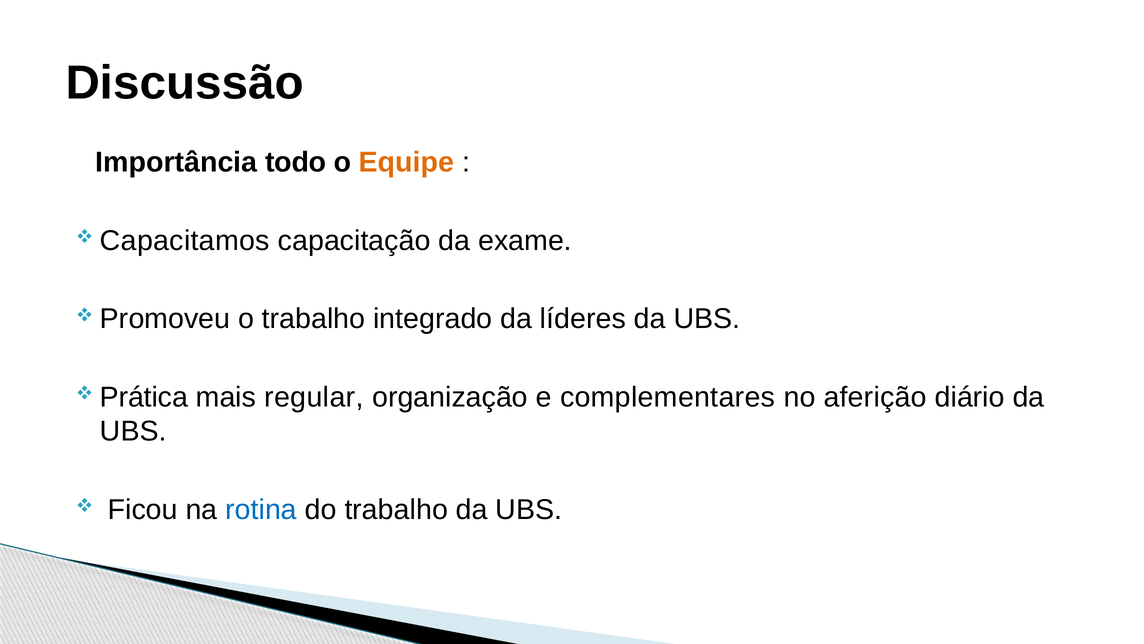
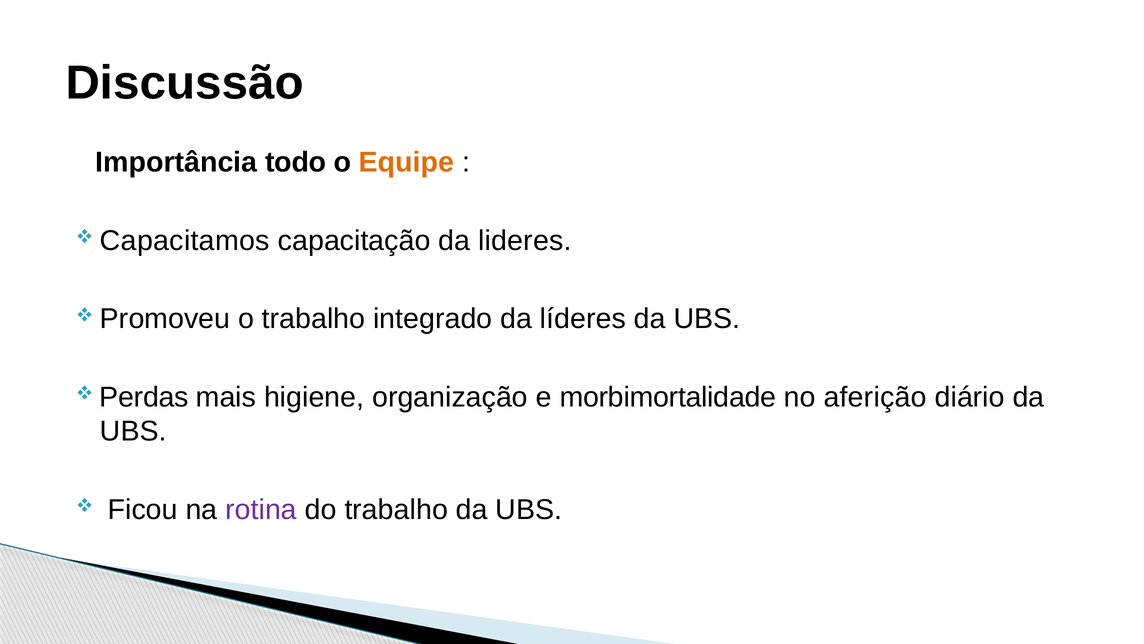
exame: exame -> lideres (525, 241)
Prática: Prática -> Perdas (144, 397)
regular: regular -> higiene (314, 397)
complementares: complementares -> morbimortalidade (668, 397)
rotina colour: blue -> purple (261, 509)
